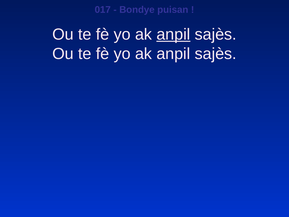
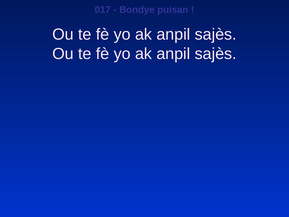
anpil underline: present -> none (173, 34)
